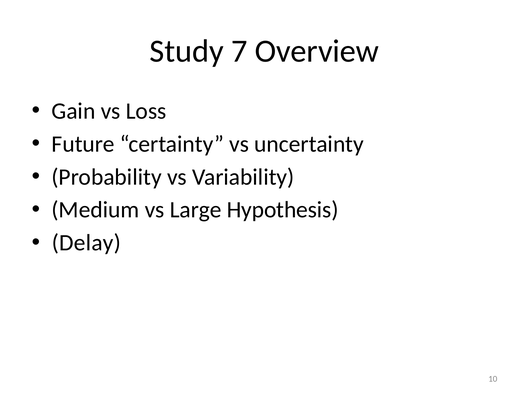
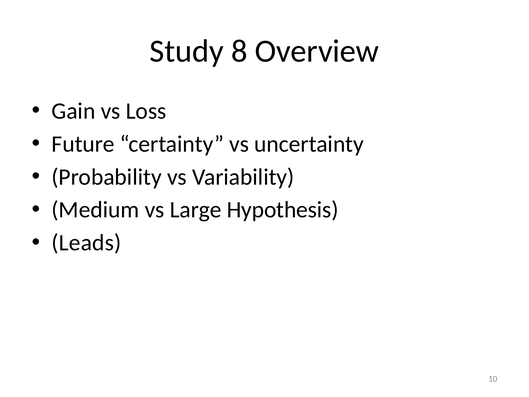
7: 7 -> 8 (239, 51)
Delay: Delay -> Leads (86, 243)
